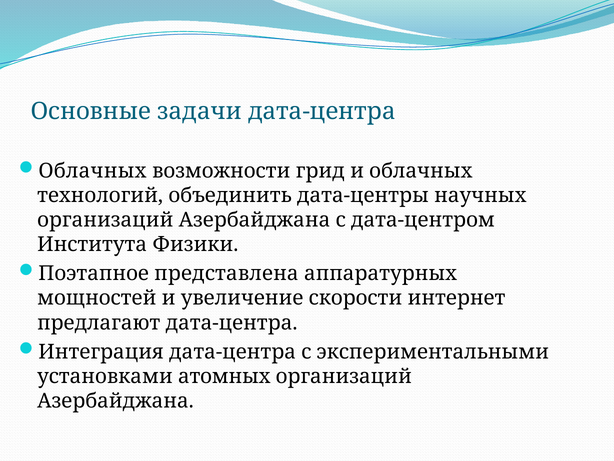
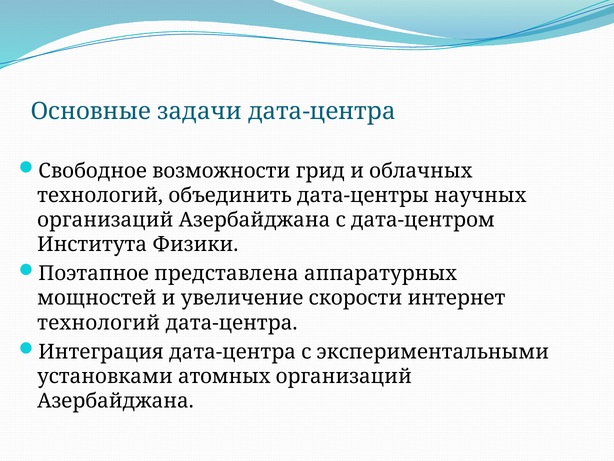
Облачных: Облачных -> Свободное (93, 171)
предлагают: предлагают -> технологий (99, 322)
